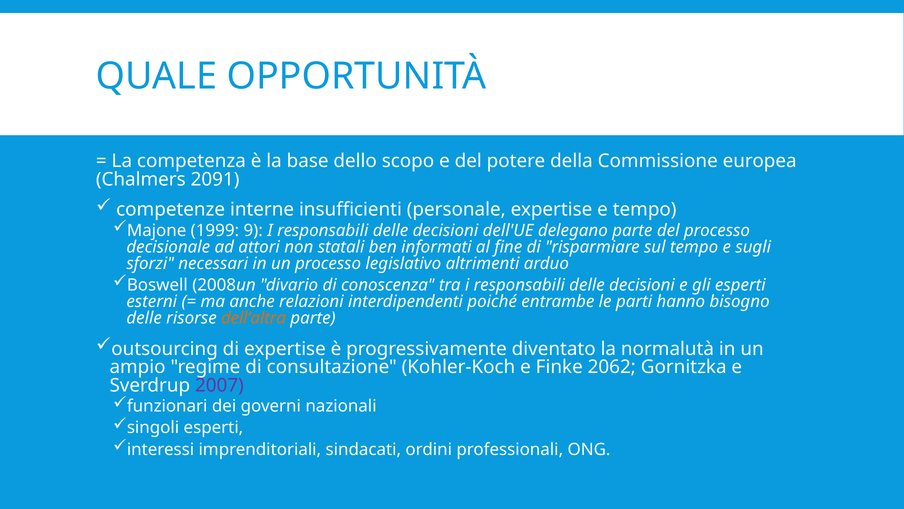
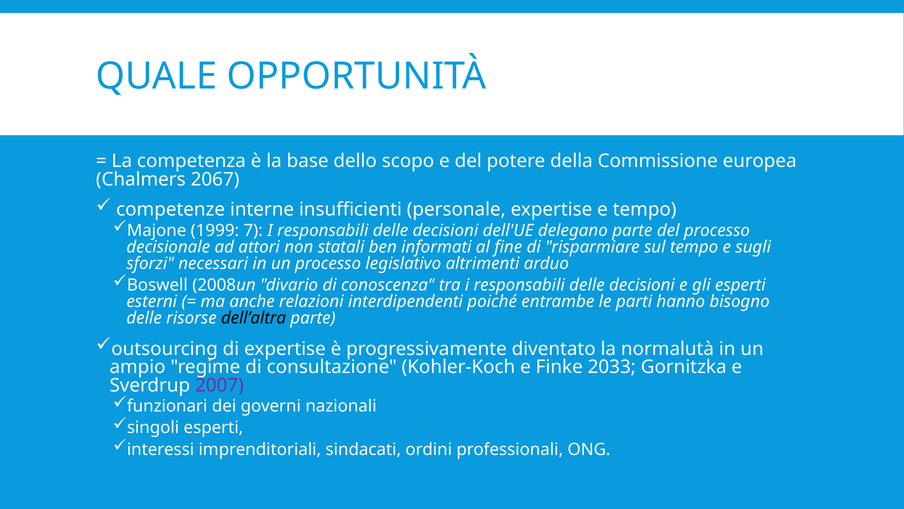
2091: 2091 -> 2067 (215, 179)
9: 9 -> 7 (253, 230)
dell’altra colour: orange -> black (254, 318)
2062: 2062 -> 2033 (612, 367)
